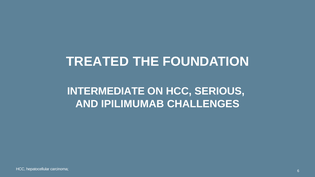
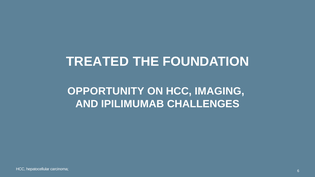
INTERMEDIATE: INTERMEDIATE -> OPPORTUNITY (106, 91)
SERIOUS: SERIOUS -> IMAGING (219, 91)
